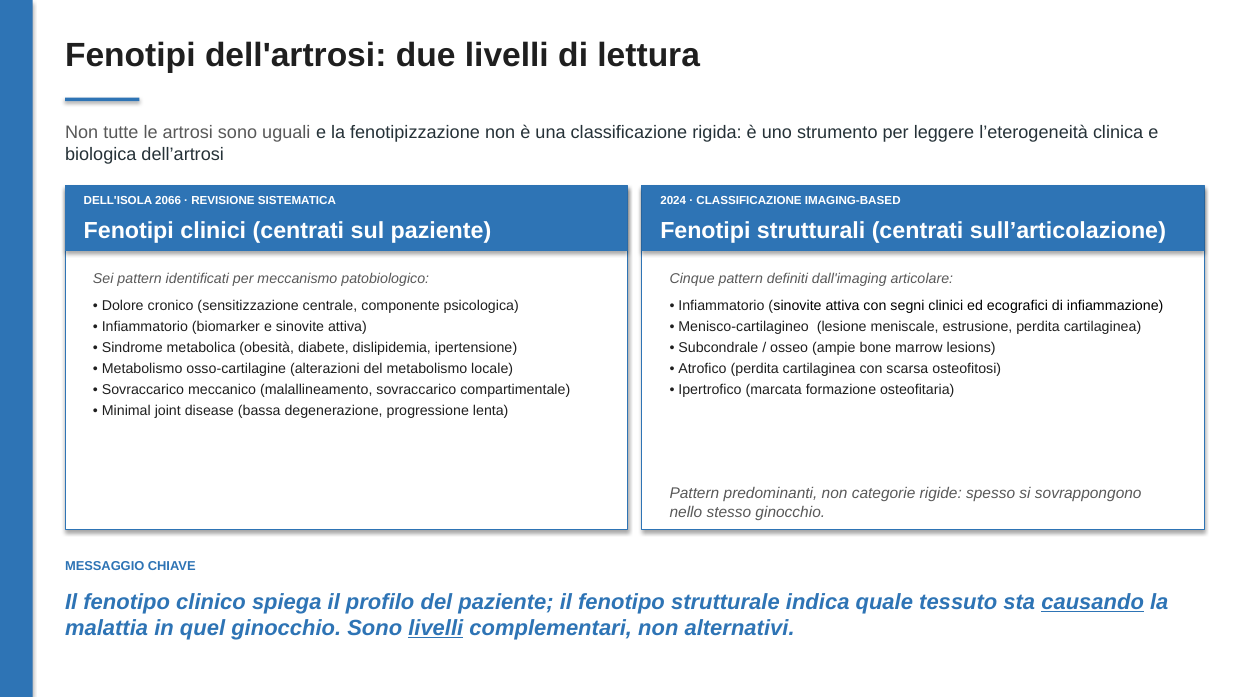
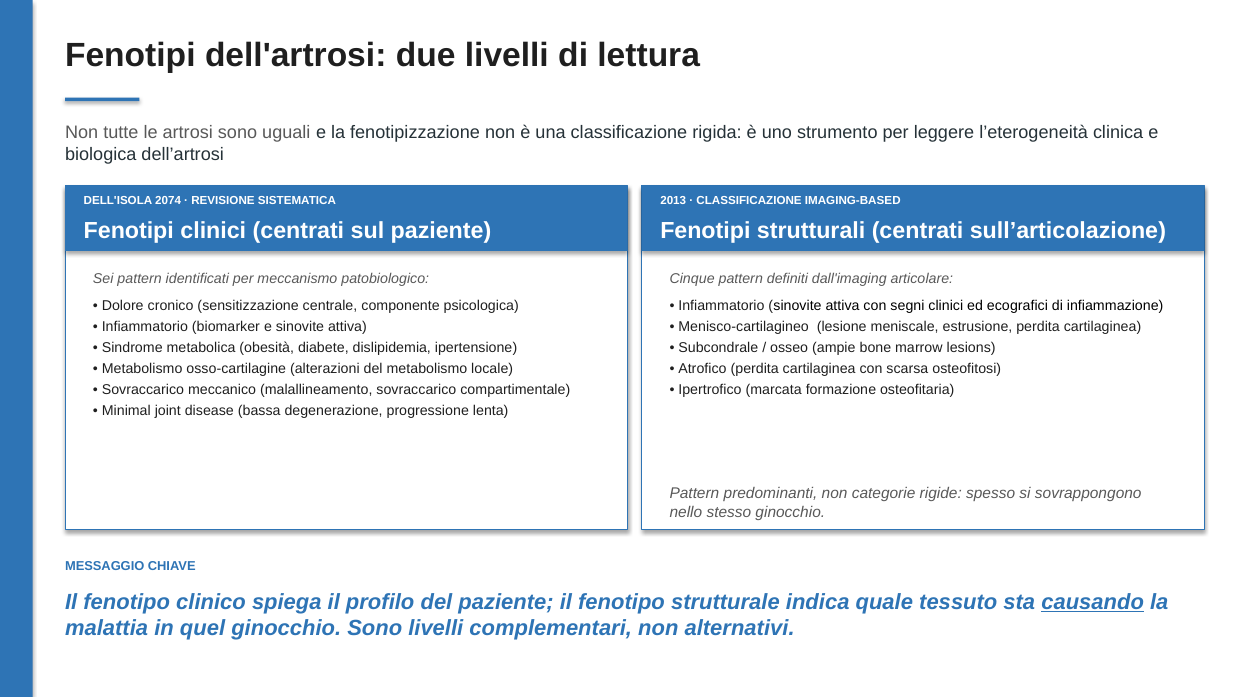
2066: 2066 -> 2074 (168, 201)
2024: 2024 -> 2013 (673, 201)
livelli underline: present -> none (436, 629)
